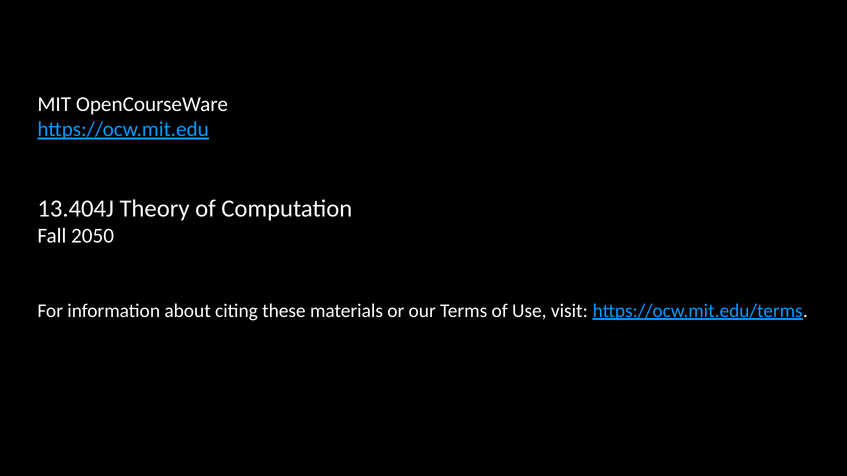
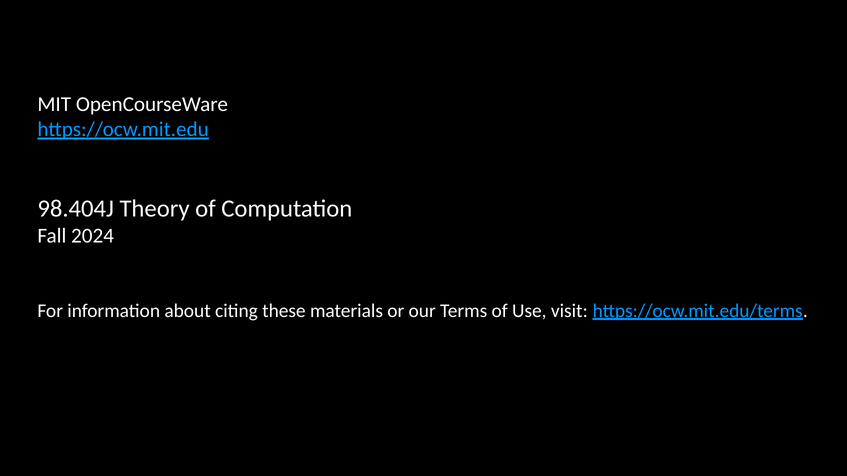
13.404J: 13.404J -> 98.404J (76, 209)
2050: 2050 -> 2024 (93, 236)
